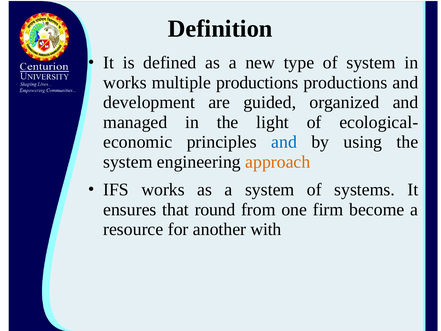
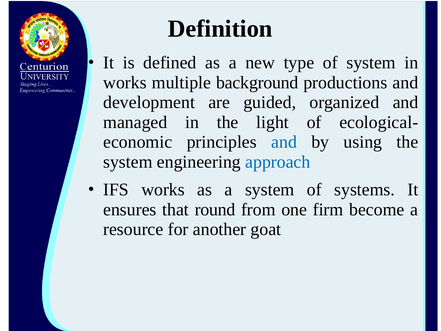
multiple productions: productions -> background (257, 83)
approach colour: orange -> blue (278, 162)
with: with -> goat (266, 229)
